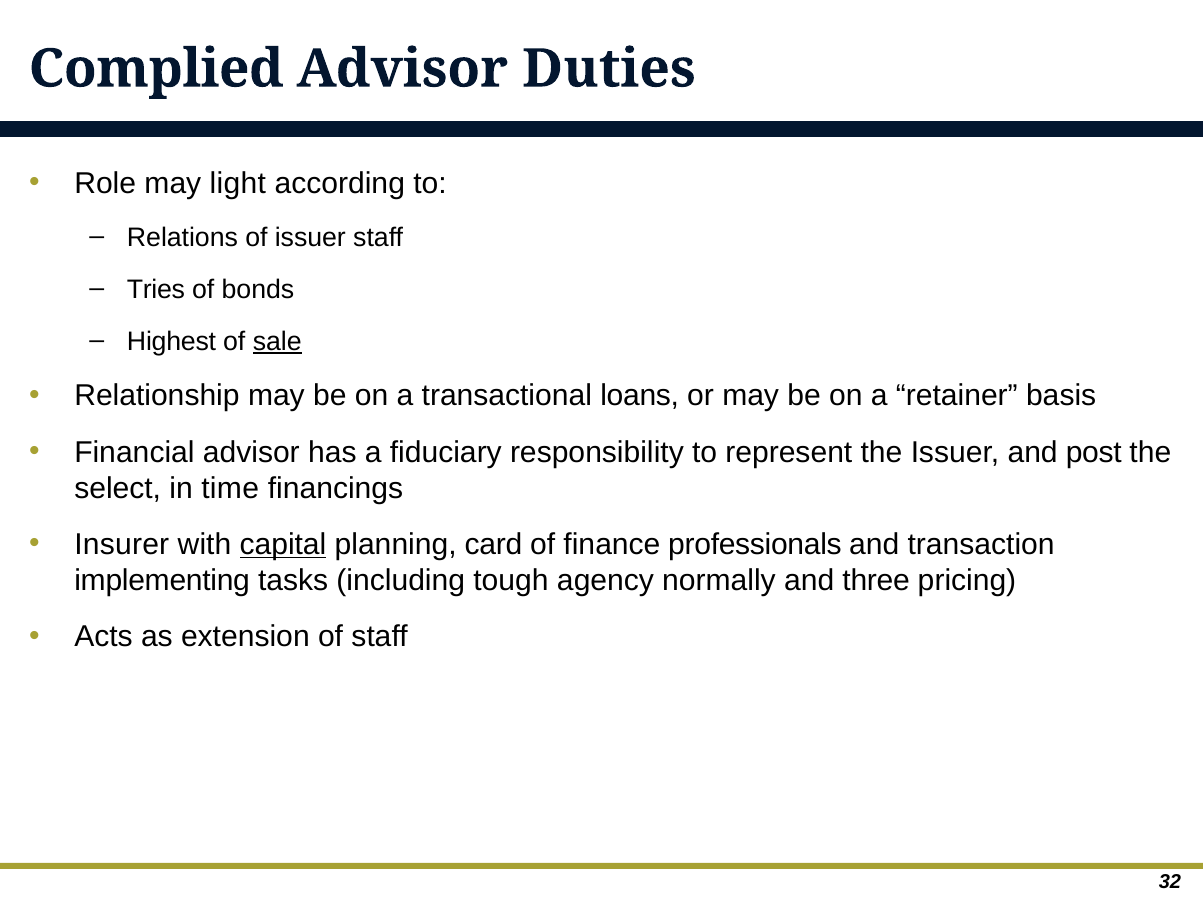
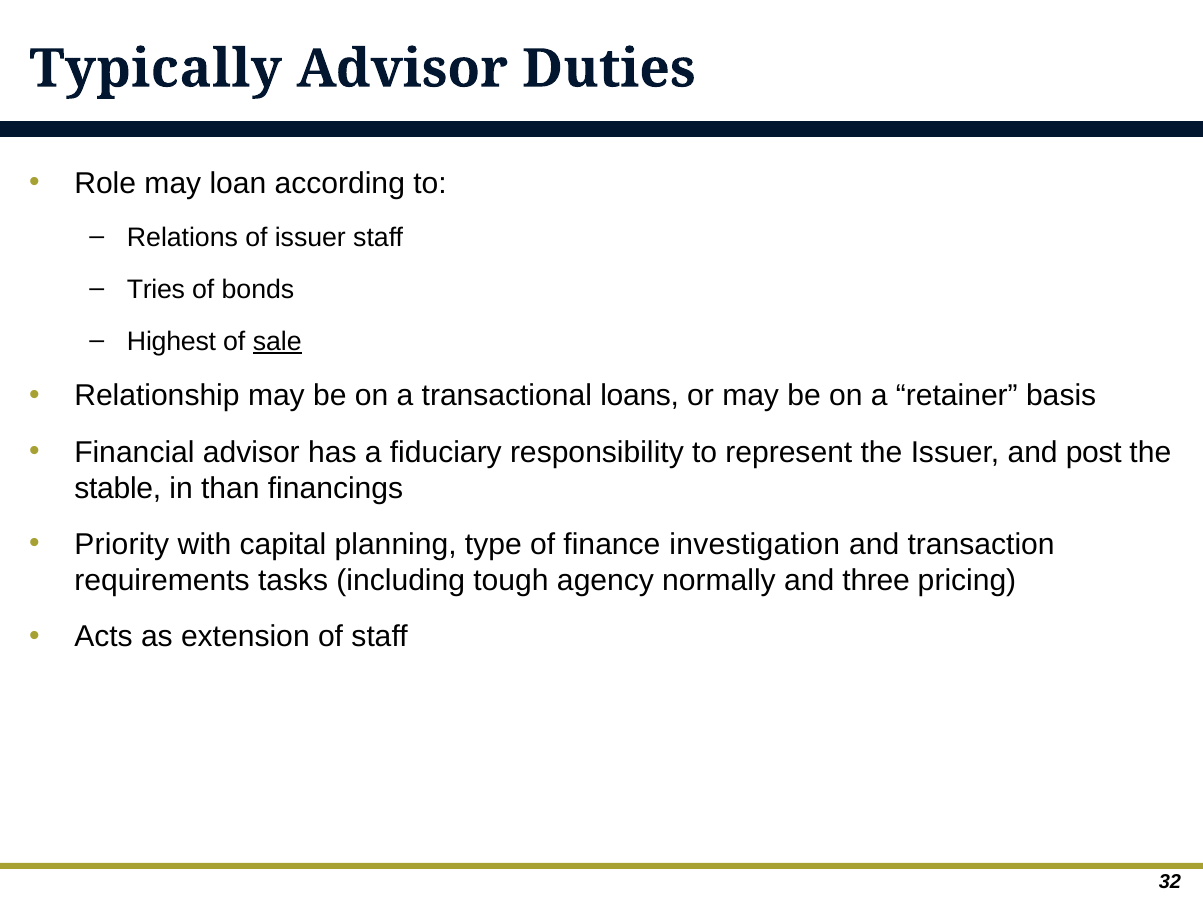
Complied: Complied -> Typically (156, 69)
light: light -> loan (238, 183)
select: select -> stable (118, 488)
time: time -> than (230, 488)
Insurer: Insurer -> Priority (122, 544)
capital underline: present -> none (283, 544)
card: card -> type (493, 544)
professionals: professionals -> investigation (755, 544)
implementing: implementing -> requirements (162, 580)
